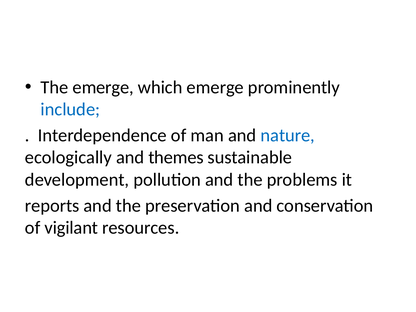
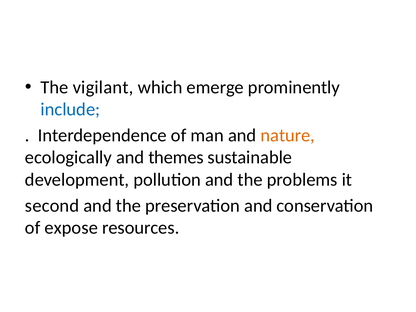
The emerge: emerge -> vigilant (103, 87)
nature colour: blue -> orange (288, 135)
reports: reports -> second (52, 206)
vigilant: vigilant -> expose (71, 228)
